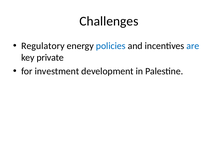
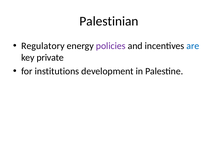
Challenges: Challenges -> Palestinian (109, 21)
policies colour: blue -> purple (111, 46)
investment: investment -> institutions (57, 71)
